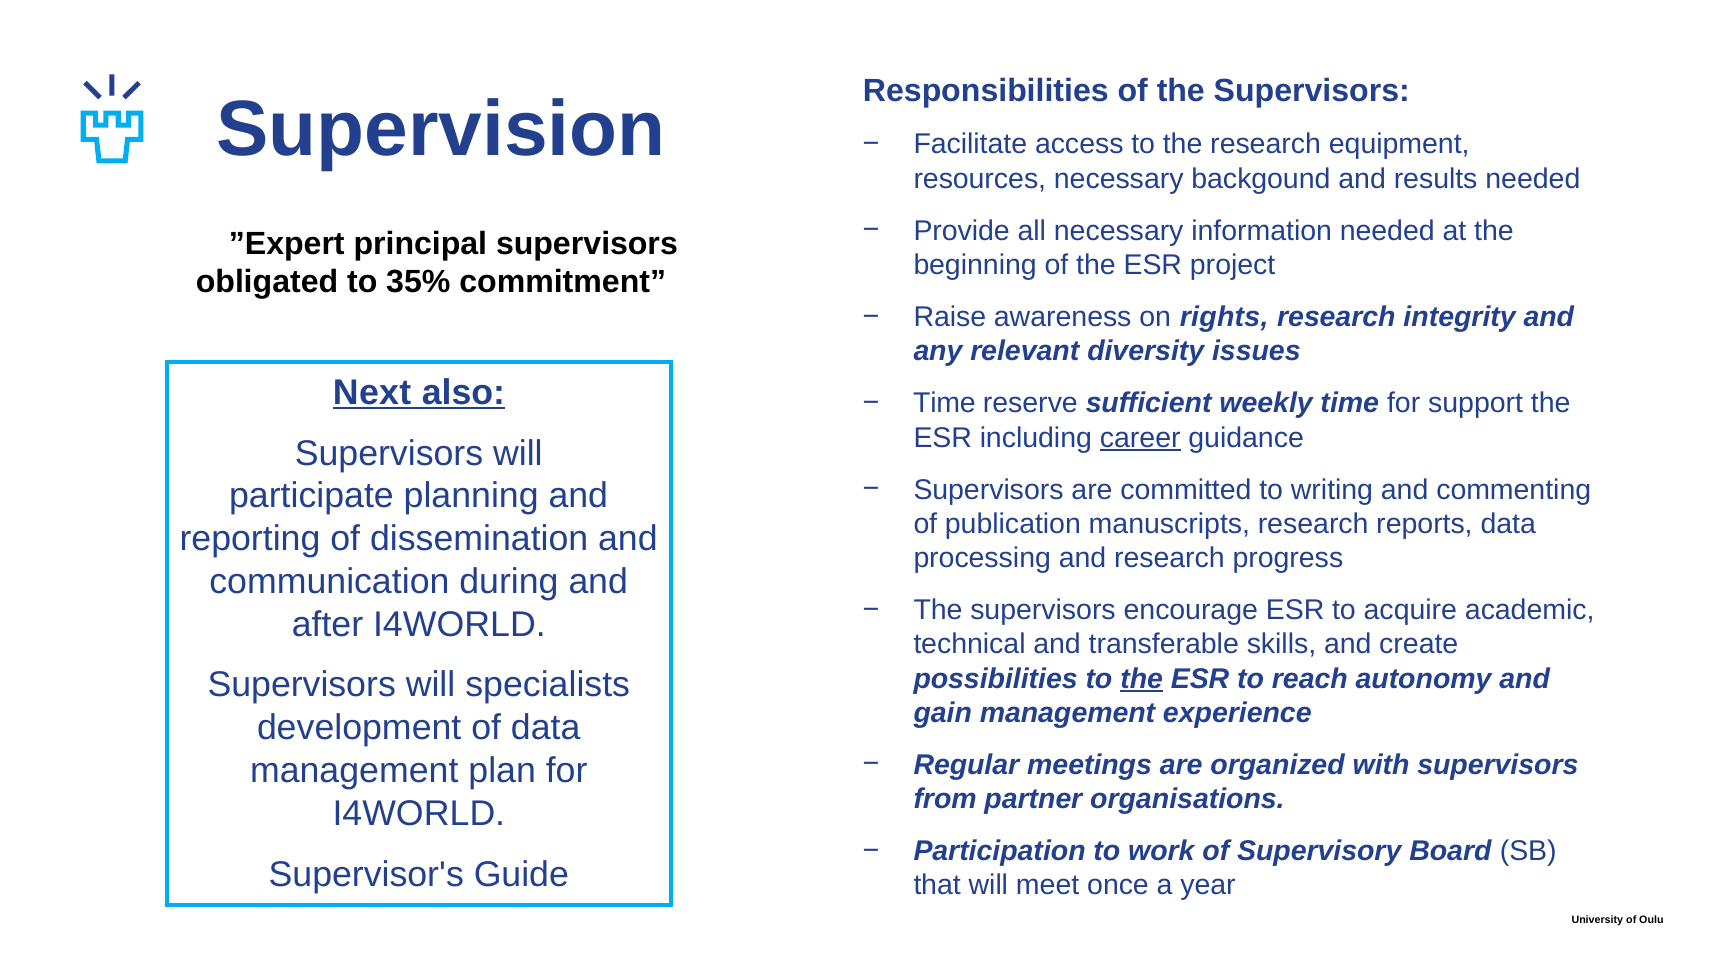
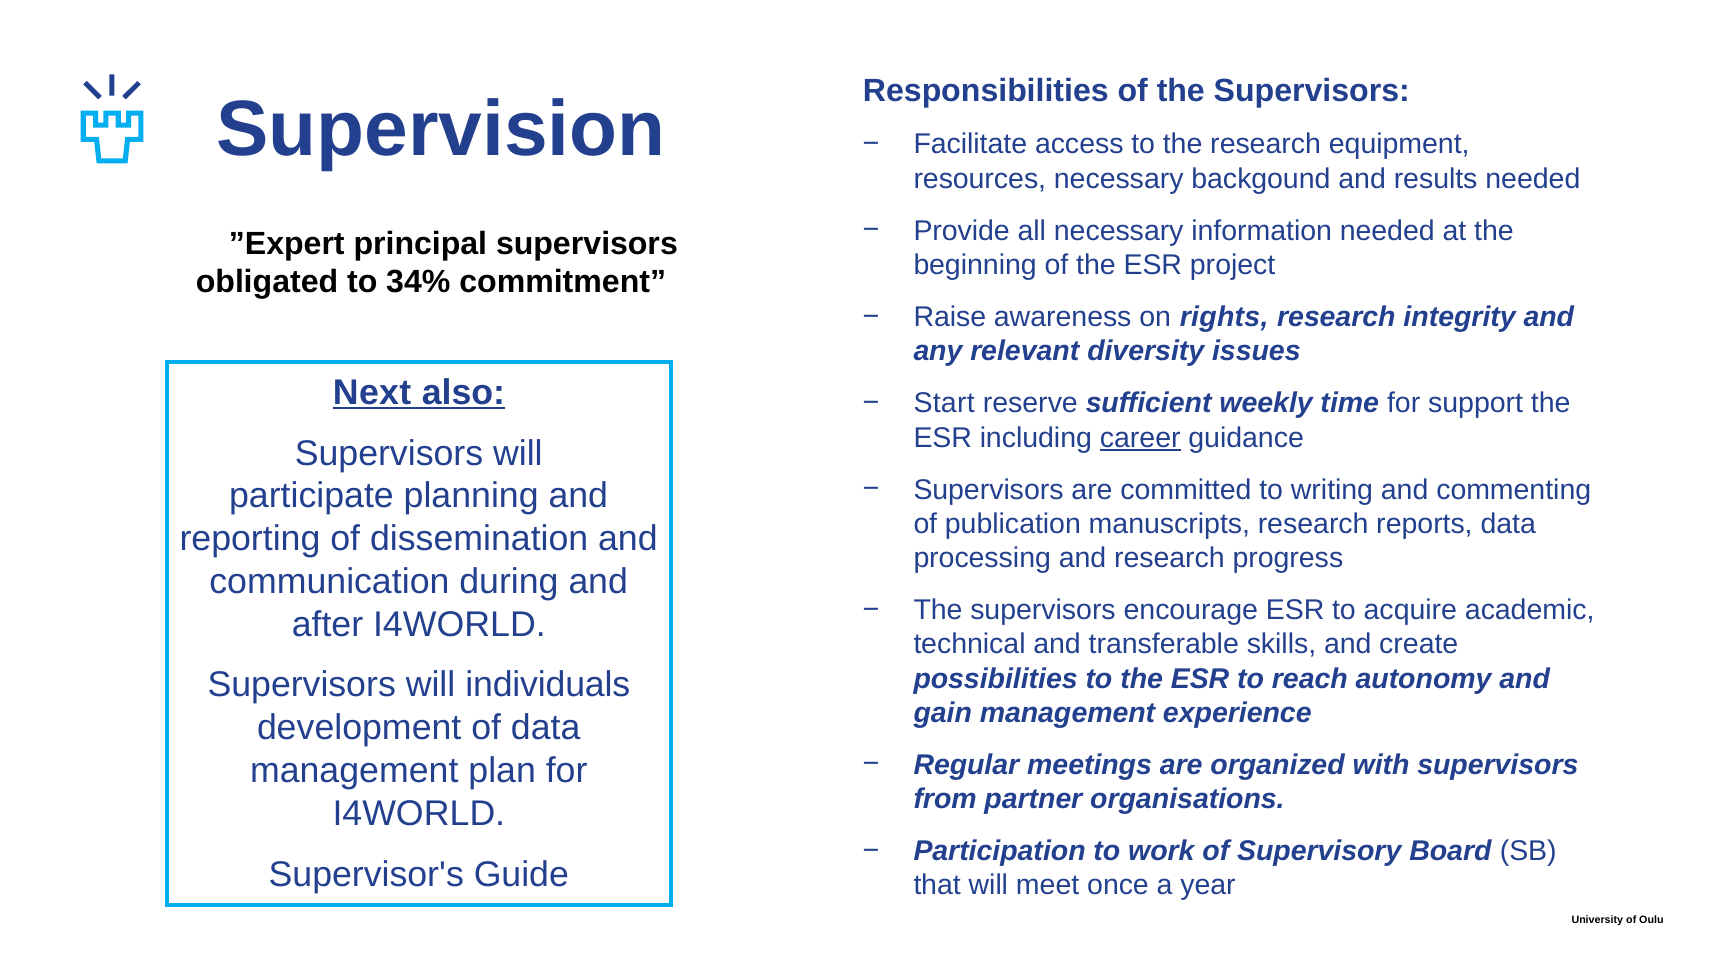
35%: 35% -> 34% (418, 282)
Time: Time -> Start (944, 403)
the underline: present -> none (1142, 679)
specialists: specialists -> individuals (548, 685)
